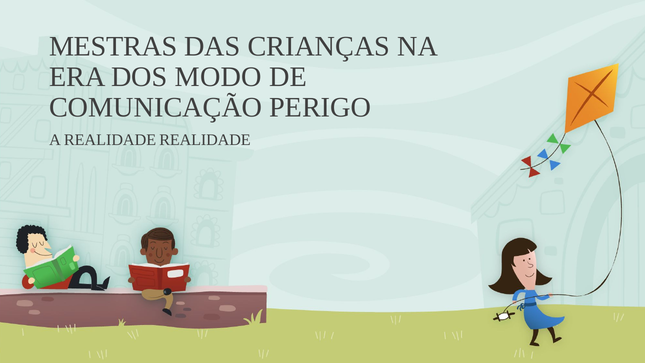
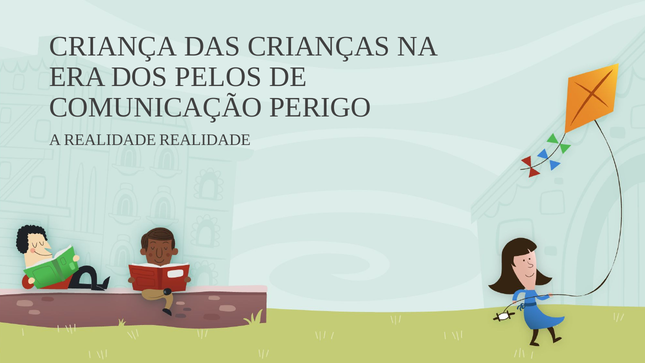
MESTRAS: MESTRAS -> CRIANÇA (113, 46)
MODO: MODO -> PELOS (218, 77)
